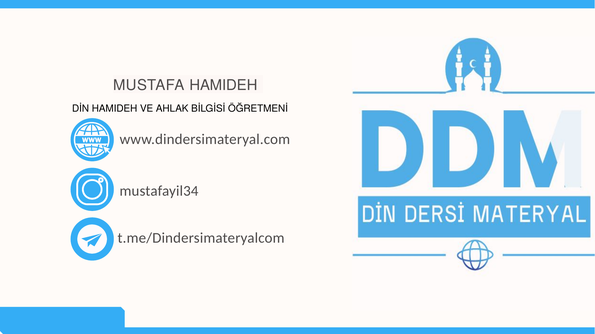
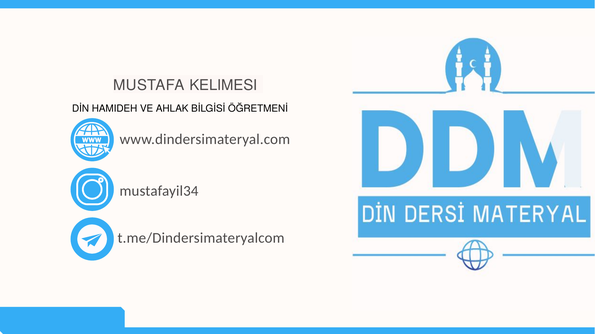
MUSTAFA HAMIDEH: HAMIDEH -> KELIMESI (223, 85)
